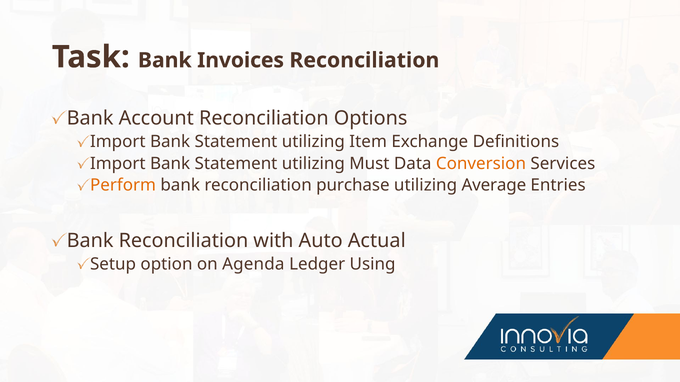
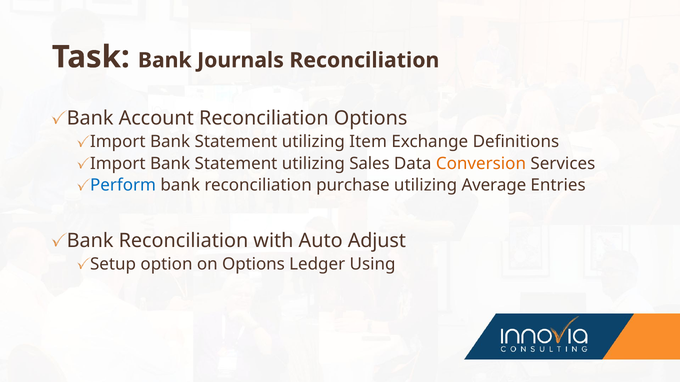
Invoices: Invoices -> Journals (241, 60)
Must: Must -> Sales (369, 164)
Perform colour: orange -> blue (123, 185)
Actual: Actual -> Adjust (377, 241)
on Agenda: Agenda -> Options (253, 264)
